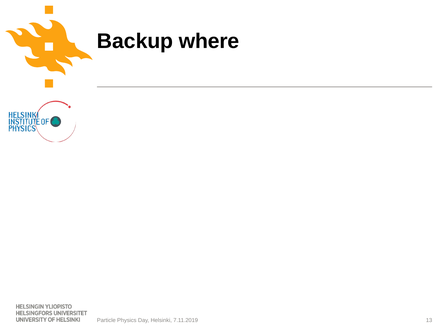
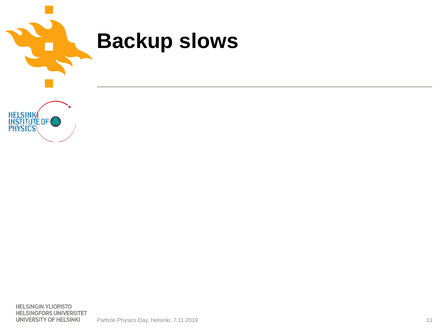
where: where -> slows (209, 41)
